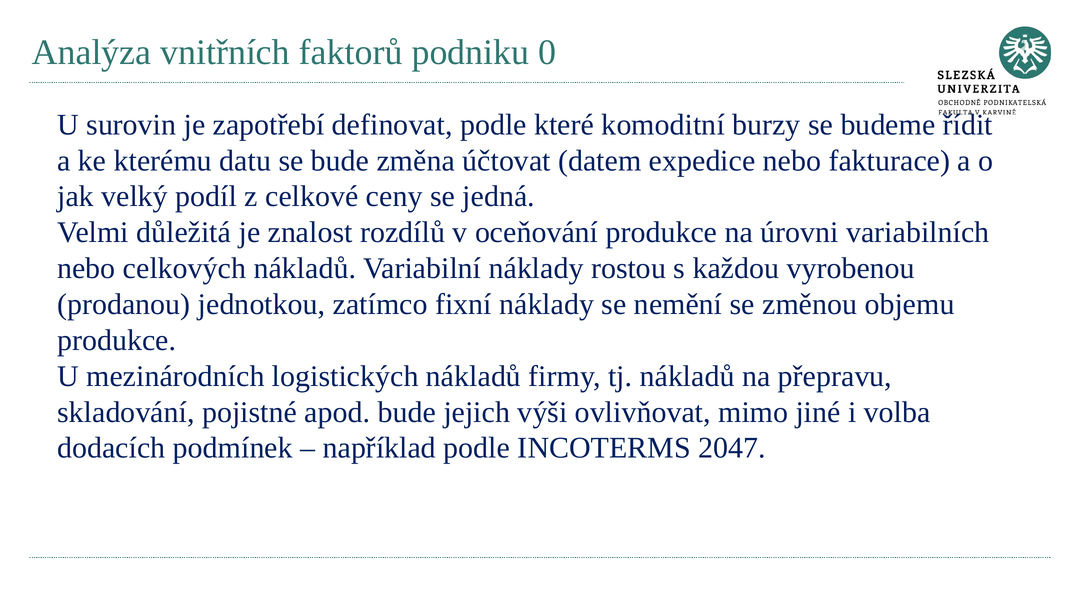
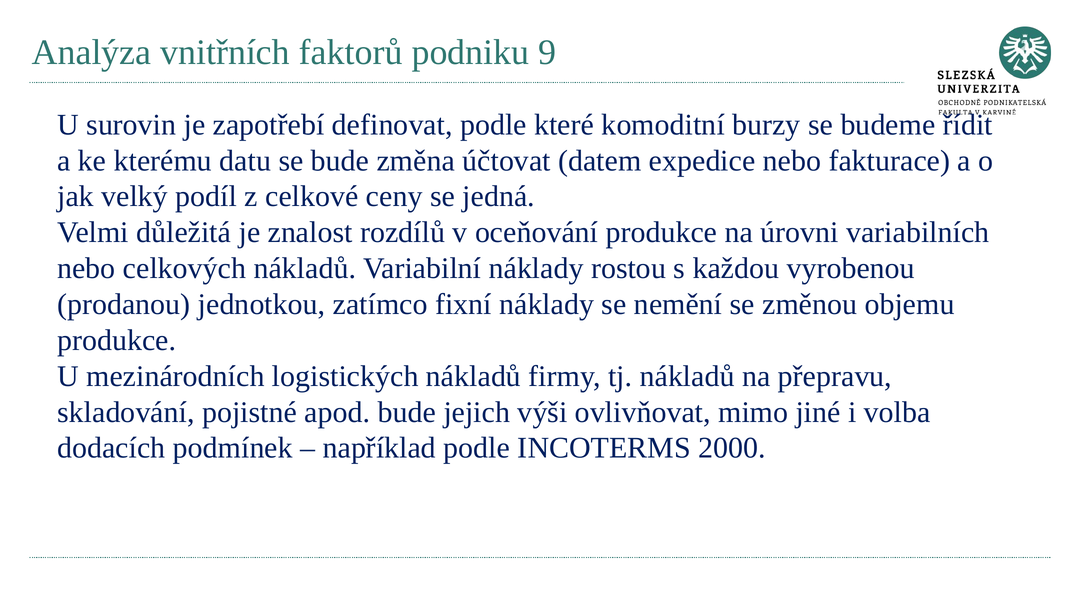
0: 0 -> 9 (547, 52)
2047: 2047 -> 2000 (732, 448)
